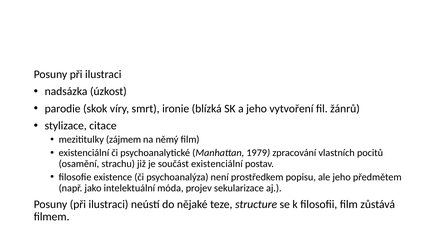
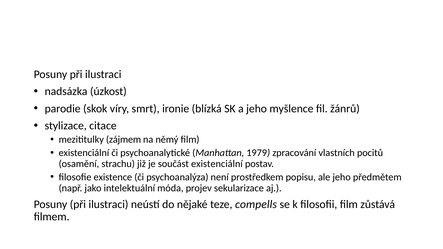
vytvoření: vytvoření -> myšlence (291, 109)
structure: structure -> compells (256, 204)
